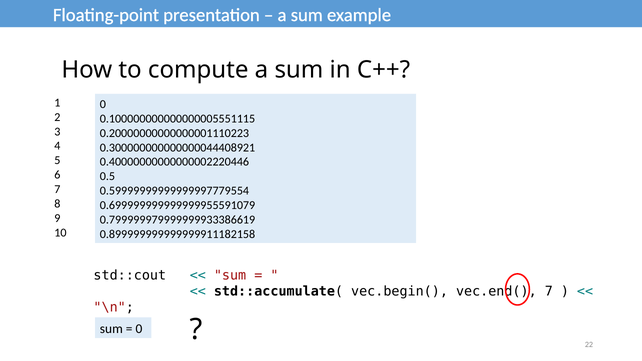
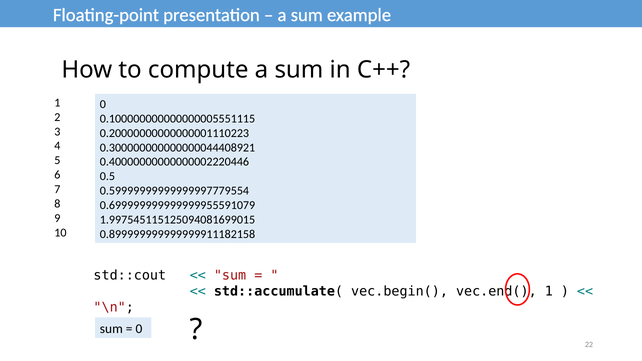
0.799999979999999933386619: 0.799999979999999933386619 -> 1.997545115125094081699015 (178, 220)
vec.end( 7: 7 -> 1 (549, 291)
